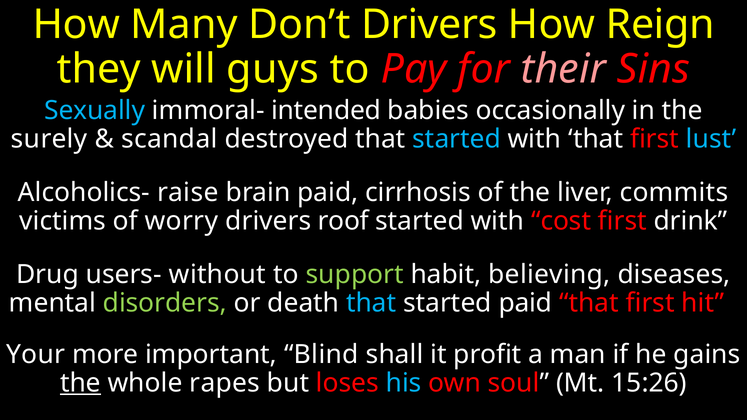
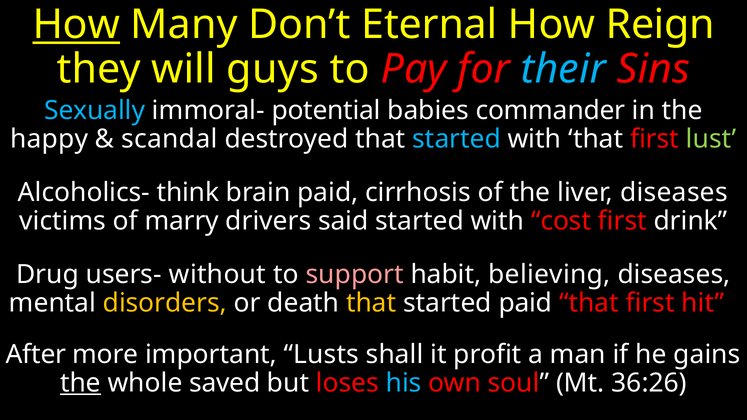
How underline: none -> present (76, 25)
Don’t Drivers: Drivers -> Eternal (429, 25)
their colour: pink -> light blue (564, 69)
intended: intended -> potential (326, 111)
occasionally: occasionally -> commander (551, 111)
surely: surely -> happy (49, 139)
lust colour: light blue -> light green (711, 139)
raise: raise -> think (188, 192)
liver commits: commits -> diseases (674, 192)
worry: worry -> marry (182, 221)
roof: roof -> said (343, 221)
support colour: light green -> pink (355, 274)
disorders colour: light green -> yellow (165, 303)
that colour: light blue -> yellow (371, 303)
Your: Your -> After (36, 355)
Blind: Blind -> Lusts (321, 355)
rapes: rapes -> saved (225, 383)
15:26: 15:26 -> 36:26 (649, 383)
